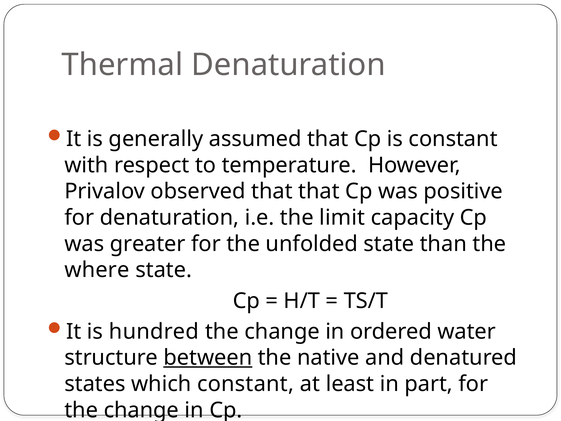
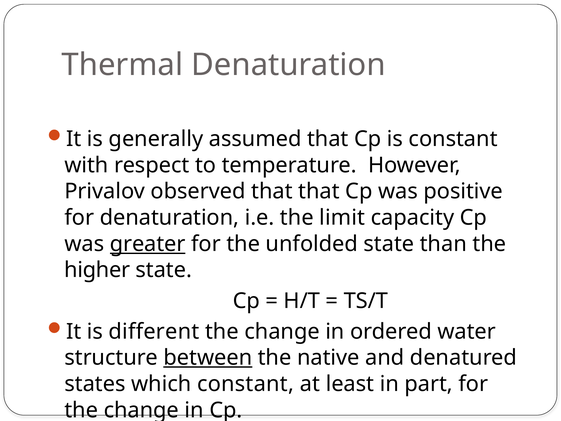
greater underline: none -> present (148, 244)
where: where -> higher (97, 270)
hundred: hundred -> different (154, 331)
